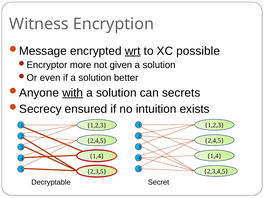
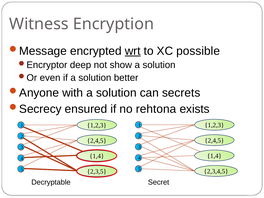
more: more -> deep (81, 65)
given: given -> show (121, 65)
with underline: present -> none (73, 93)
intuition: intuition -> rehtona (156, 109)
